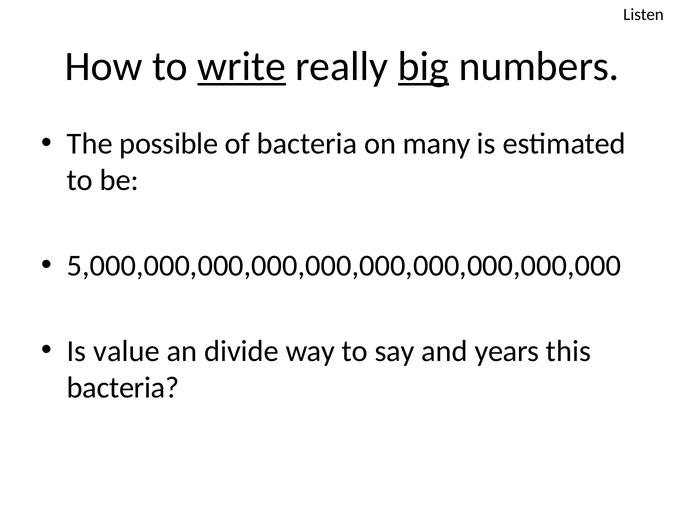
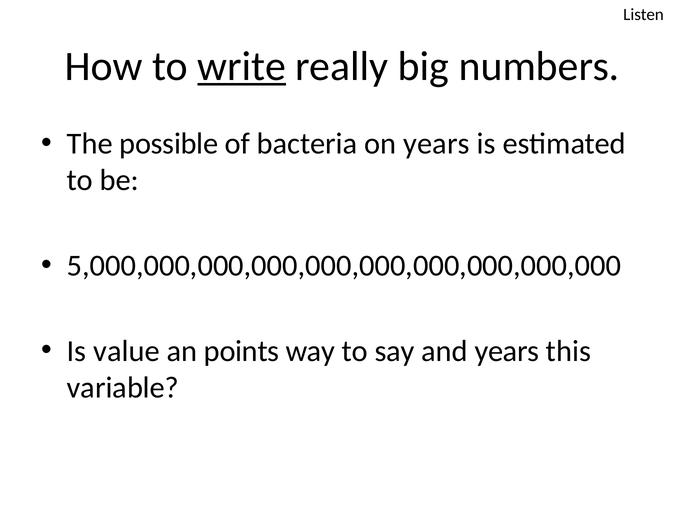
big underline: present -> none (423, 66)
on many: many -> years (437, 144)
divide: divide -> points (242, 351)
bacteria: bacteria -> variable (123, 387)
